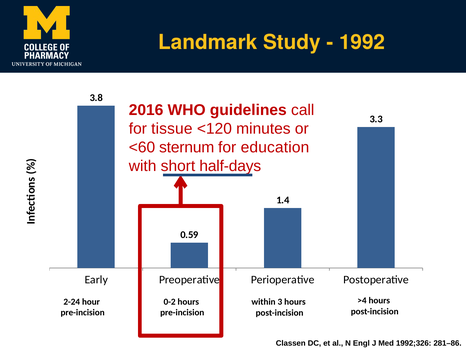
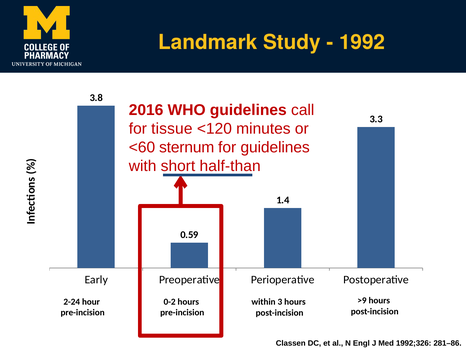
for education: education -> guidelines (275, 147)
half-days: half-days -> half-than (230, 166)
>4: >4 -> >9 (362, 300)
